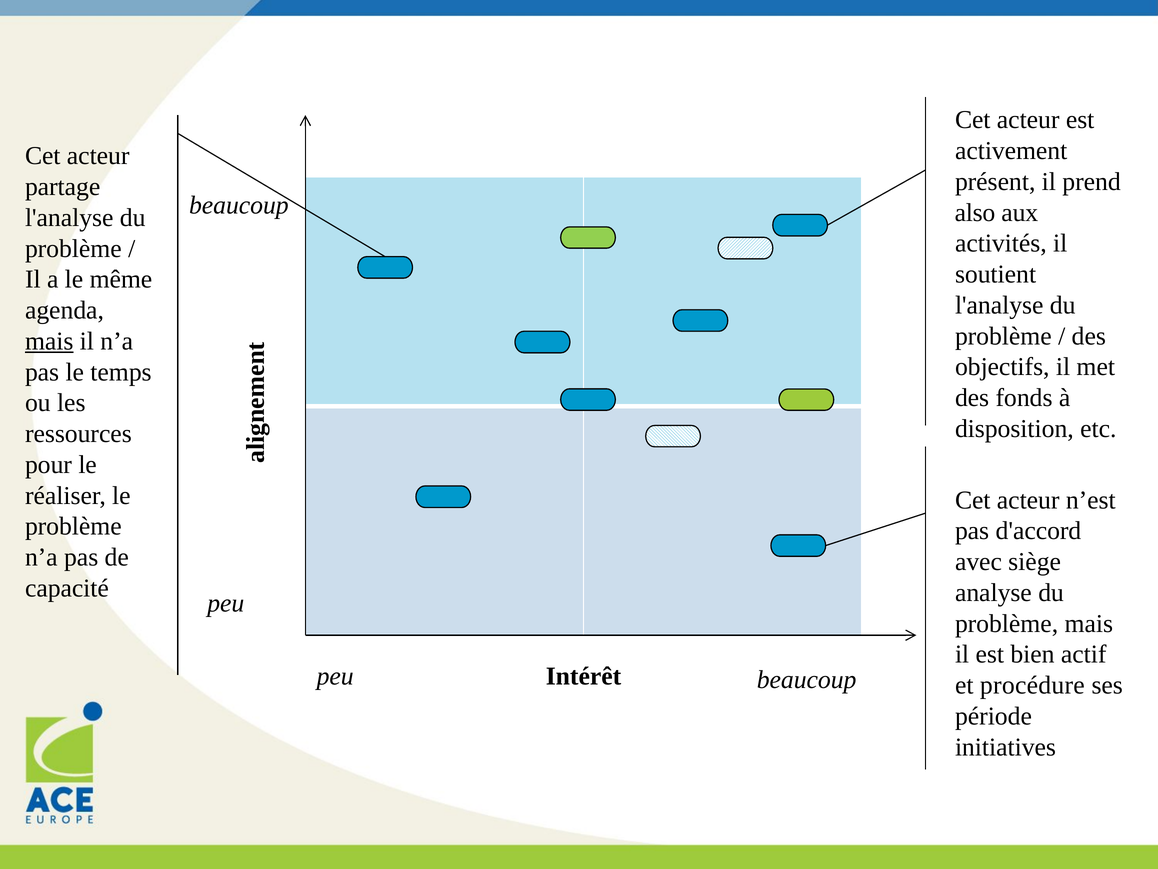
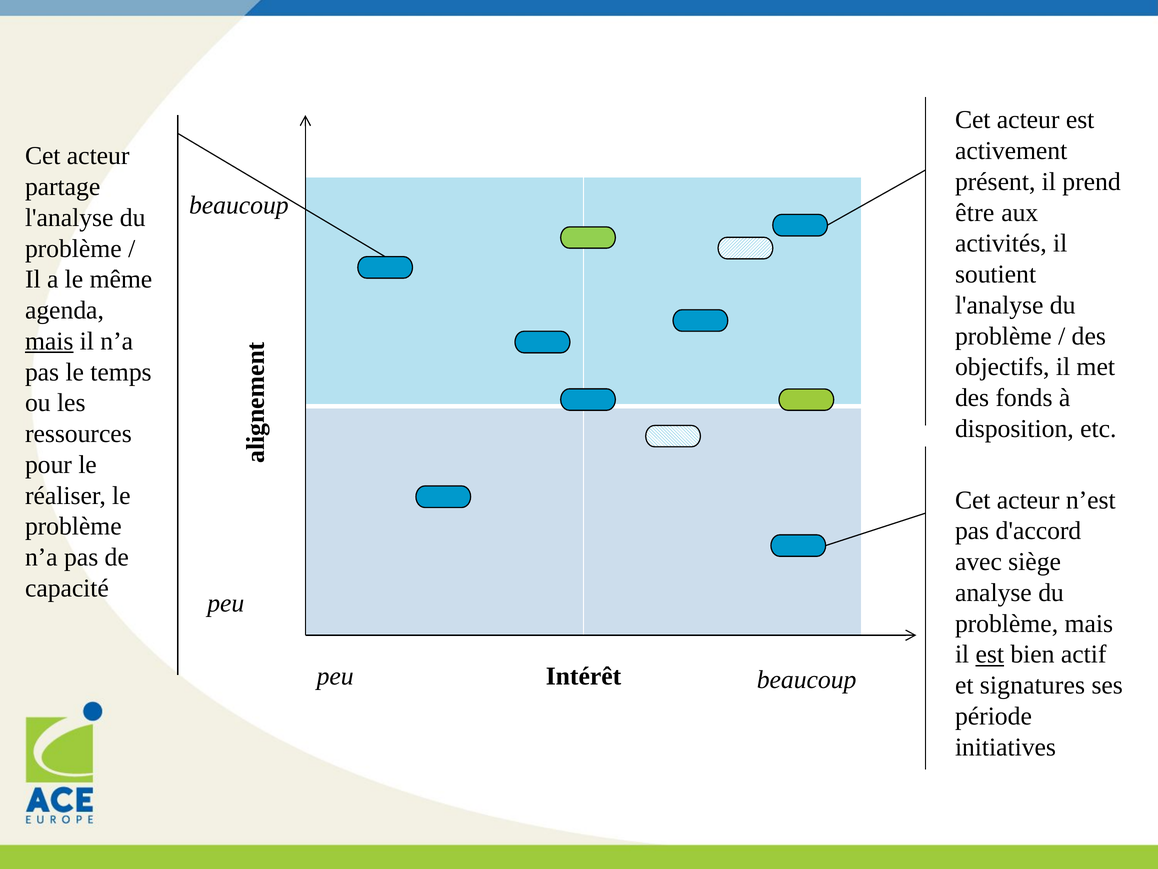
also: also -> être (975, 212)
est underline: none -> present (990, 654)
procédure: procédure -> signatures (1032, 685)
